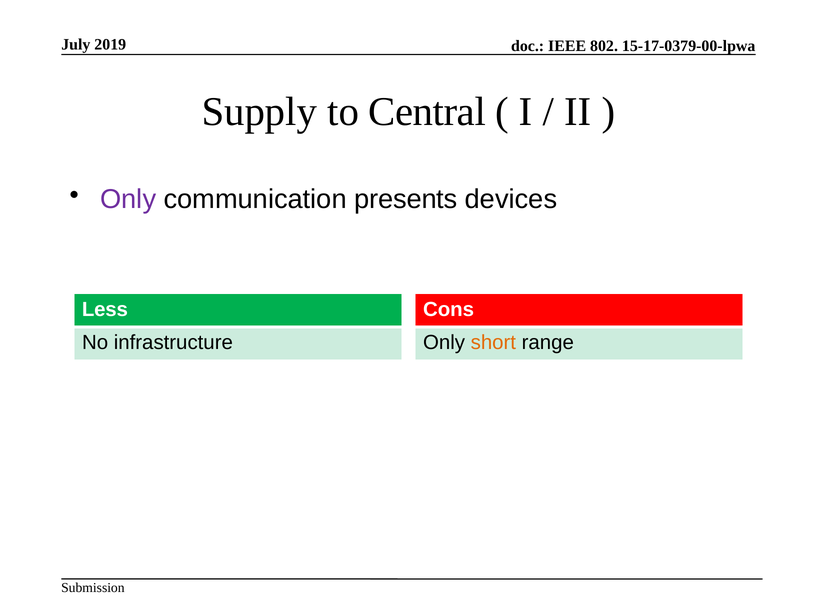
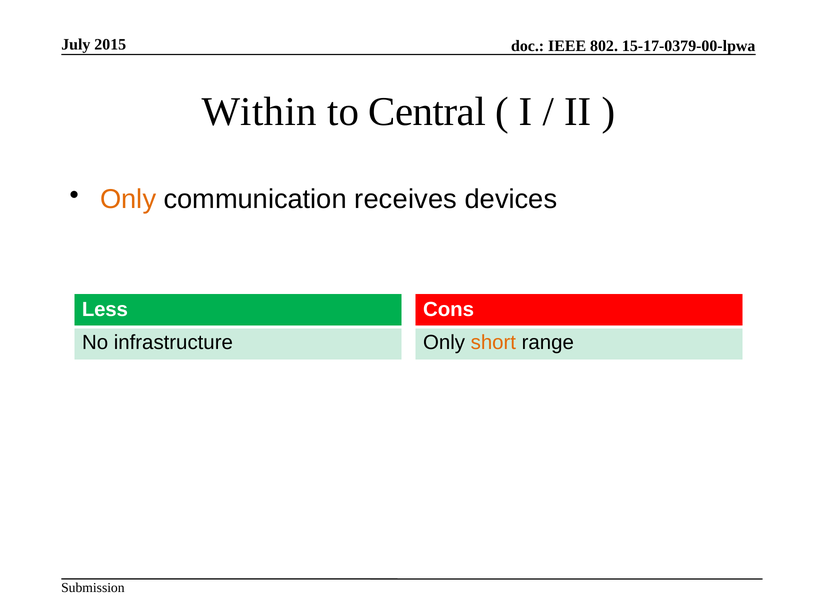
2019: 2019 -> 2015 (110, 45)
Supply: Supply -> Within (259, 112)
Only colour: purple -> orange (128, 199)
presents: presents -> receives (406, 199)
